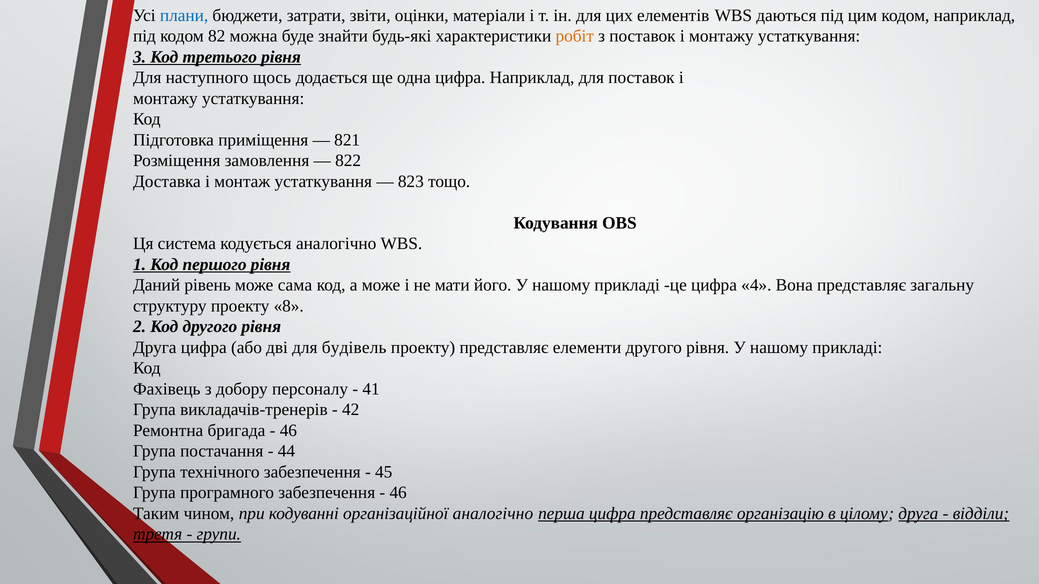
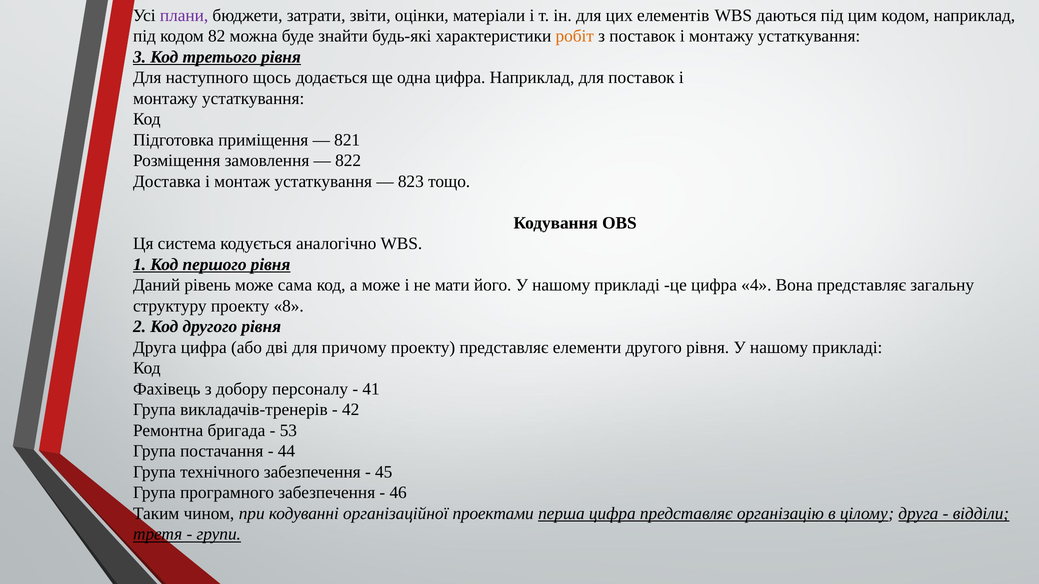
плани colour: blue -> purple (184, 15)
будівель: будівель -> причому (354, 348)
46: 46 -> 53 (288, 431)
організаційної аналогічно: аналогічно -> проектами (493, 514)
